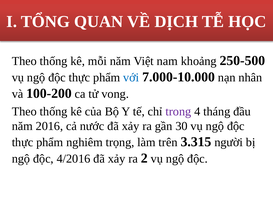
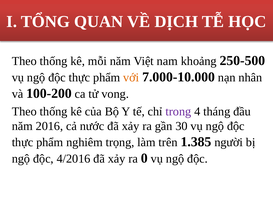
với colour: blue -> orange (131, 77)
3.315: 3.315 -> 1.385 (196, 142)
2: 2 -> 0 (144, 158)
